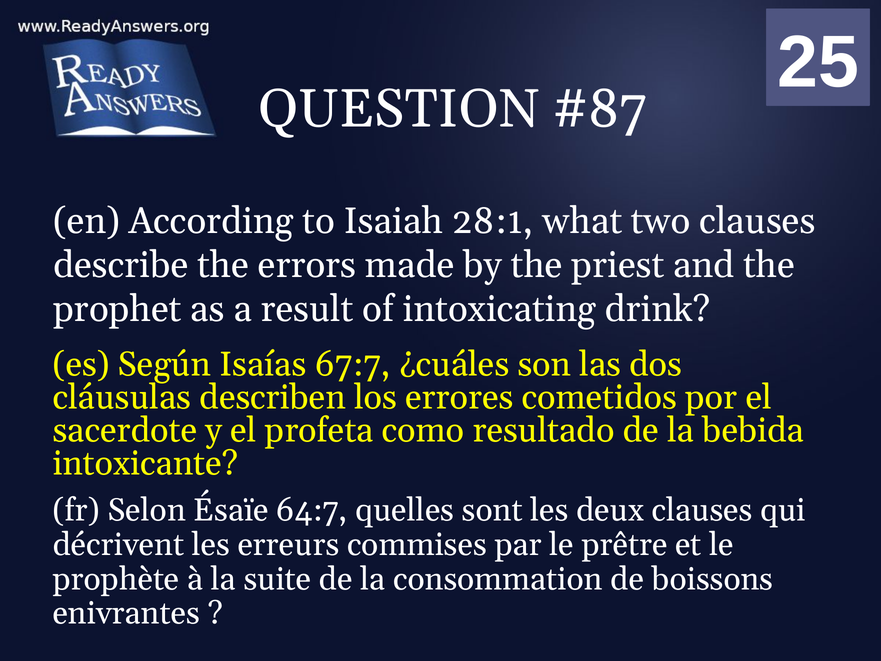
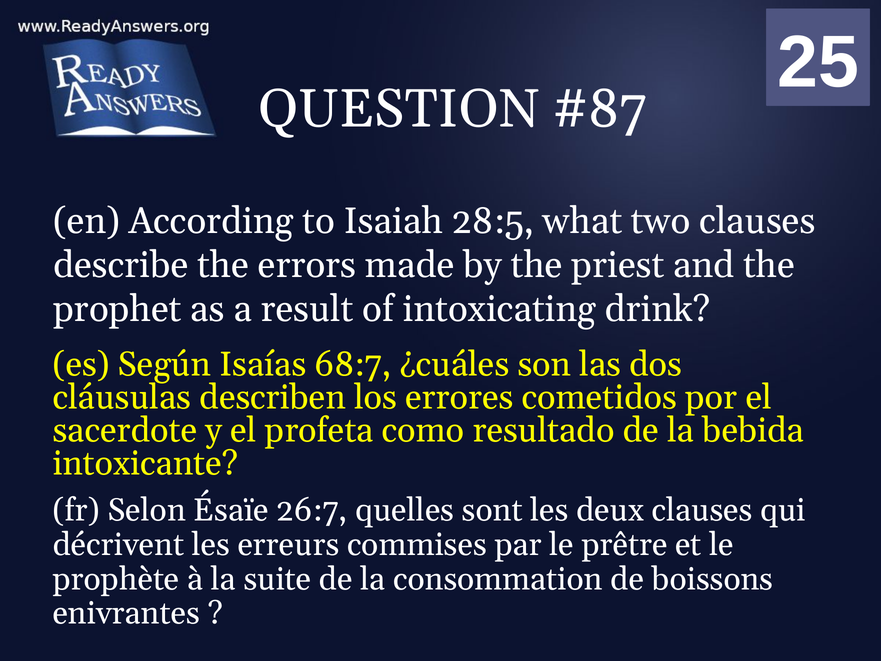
28:1: 28:1 -> 28:5 (493, 221)
67:7: 67:7 -> 68:7 (353, 364)
64:7: 64:7 -> 26:7 (312, 510)
